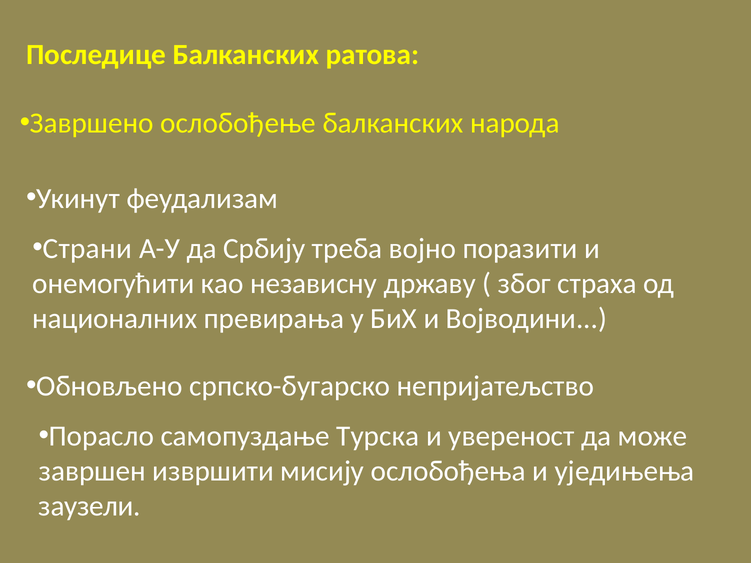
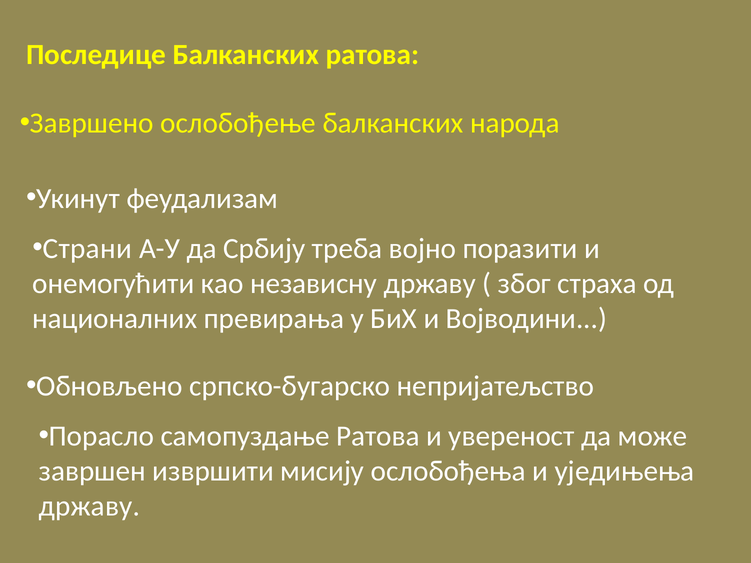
самопуздање Турска: Турска -> Ратова (378, 436)
заузели: заузели -> државу (89, 506)
